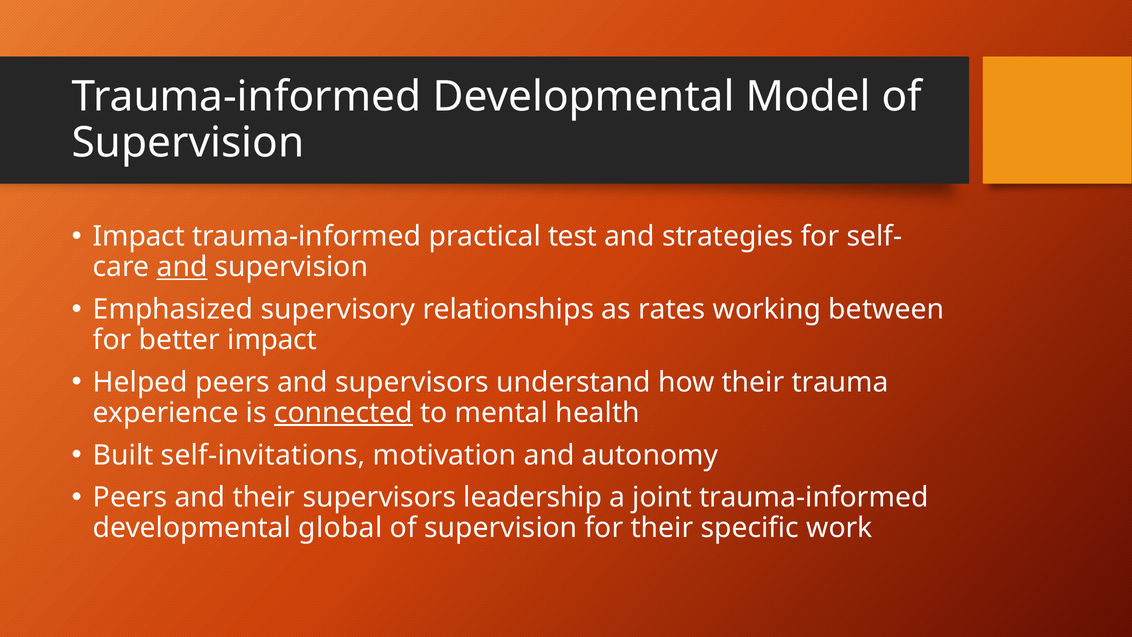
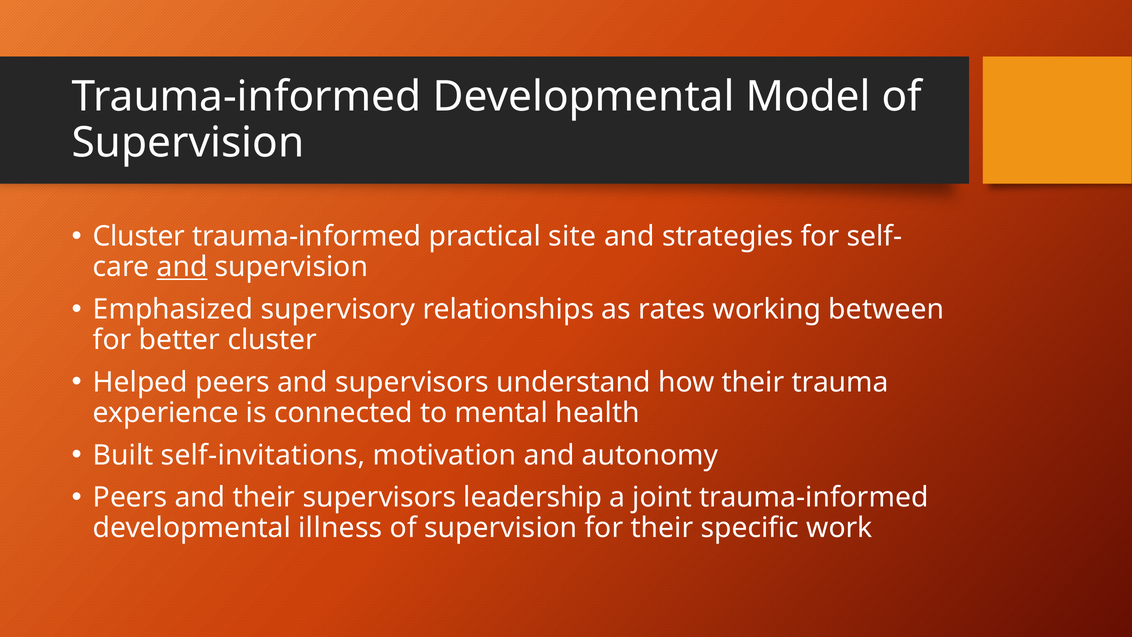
Impact: Impact -> Cluster (139, 236)
test: test -> site (572, 236)
better impact: impact -> cluster (272, 340)
connected underline: present -> none (343, 413)
global: global -> illness (340, 528)
